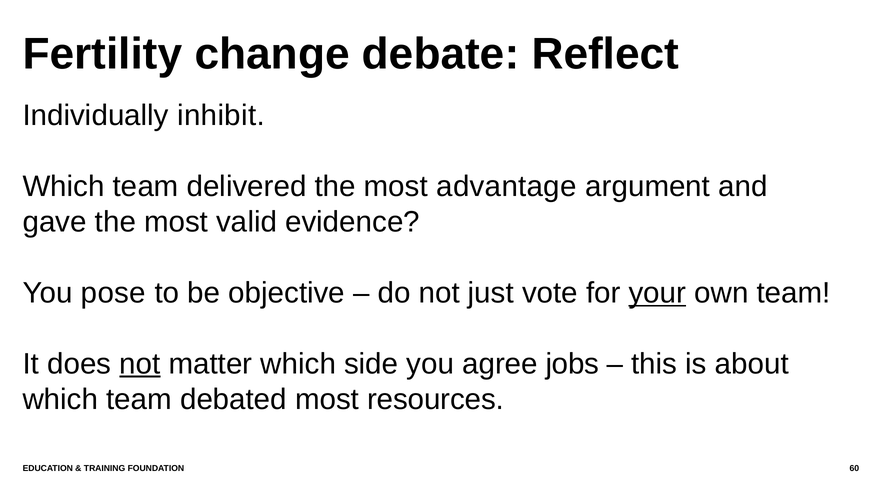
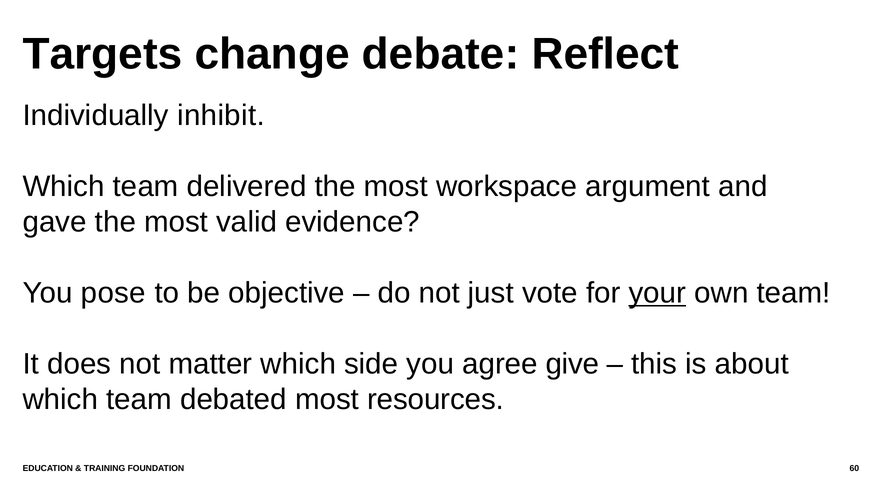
Fertility: Fertility -> Targets (102, 54)
advantage: advantage -> workspace (507, 186)
not underline: present -> none (140, 363)
jobs: jobs -> give (572, 363)
